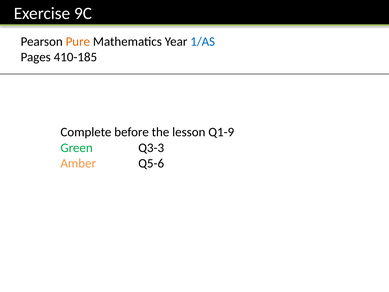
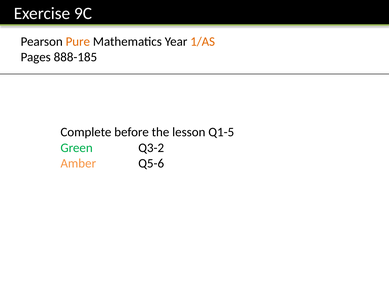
1/AS colour: blue -> orange (203, 41)
410-185: 410-185 -> 888-185 (75, 57)
Q1-9: Q1-9 -> Q1-5 (221, 132)
Q3-3: Q3-3 -> Q3-2 (151, 148)
